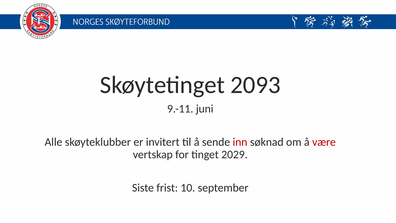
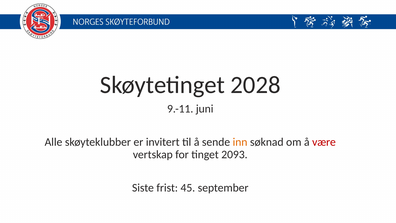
2093: 2093 -> 2028 (256, 85)
inn colour: red -> orange (240, 142)
2029: 2029 -> 2093 (234, 154)
10: 10 -> 45 (188, 188)
